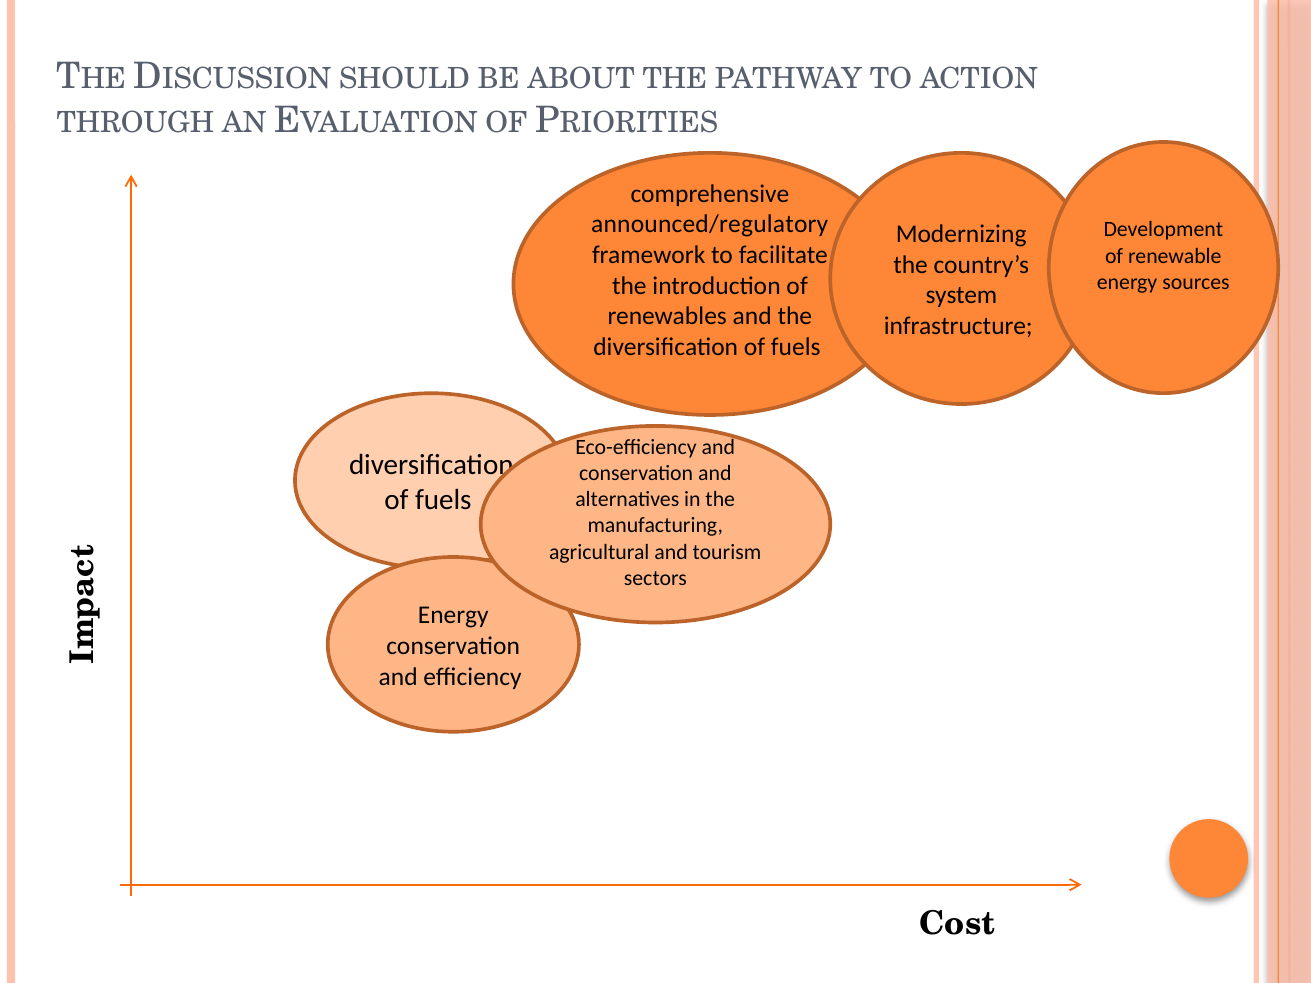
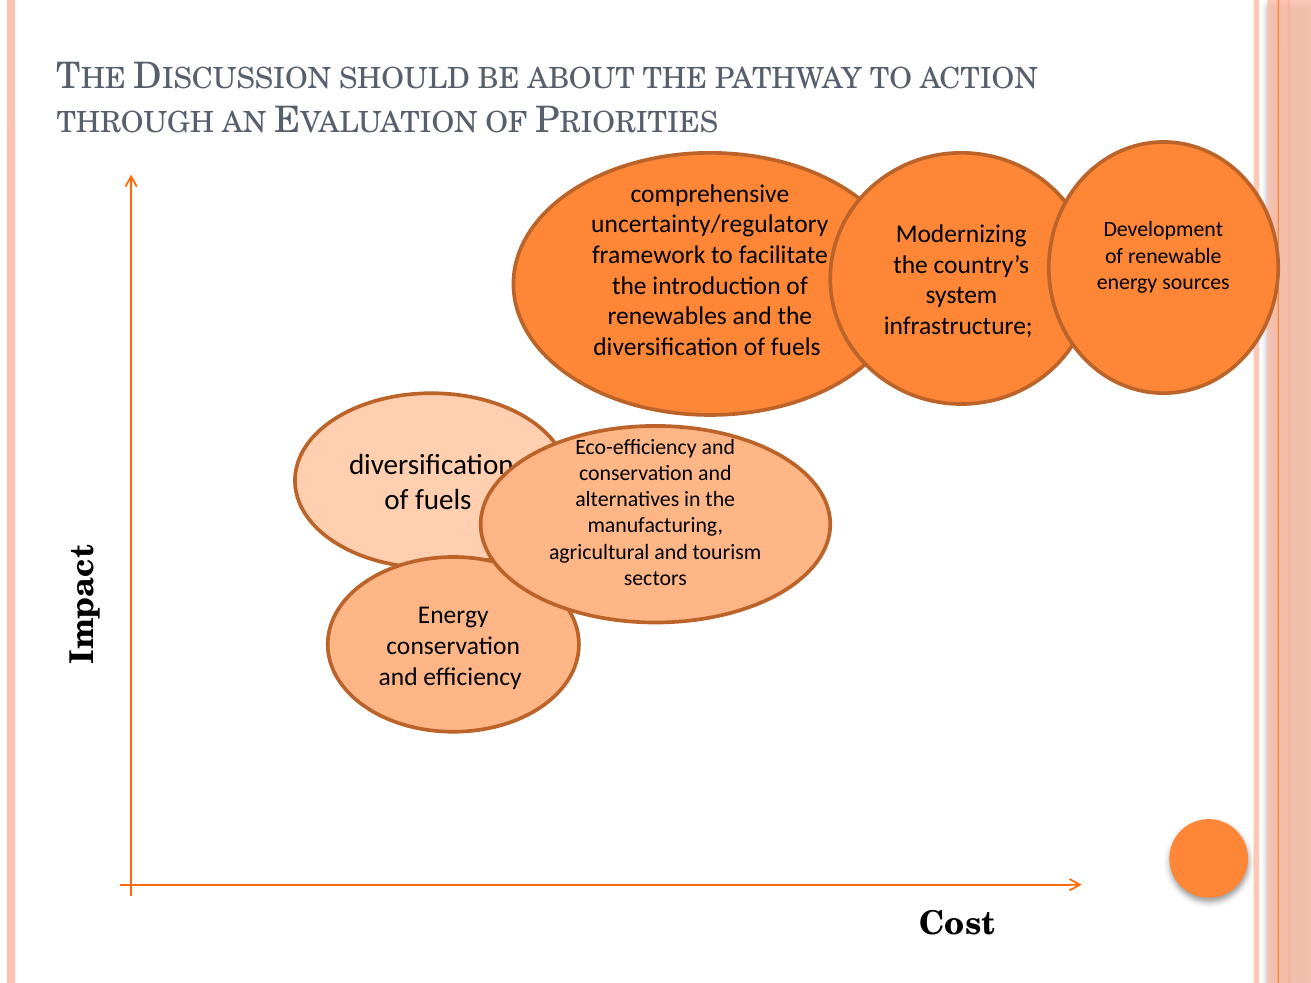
announced/regulatory: announced/regulatory -> uncertainty/regulatory (710, 225)
